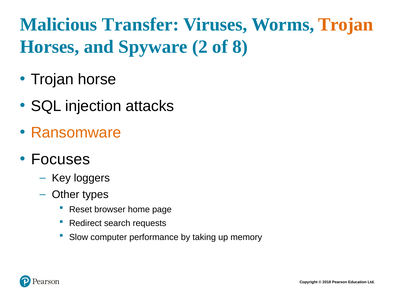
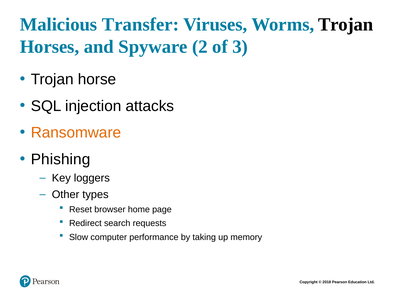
Trojan colour: orange -> black (346, 24)
8: 8 -> 3 (240, 47)
Focuses: Focuses -> Phishing (61, 159)
